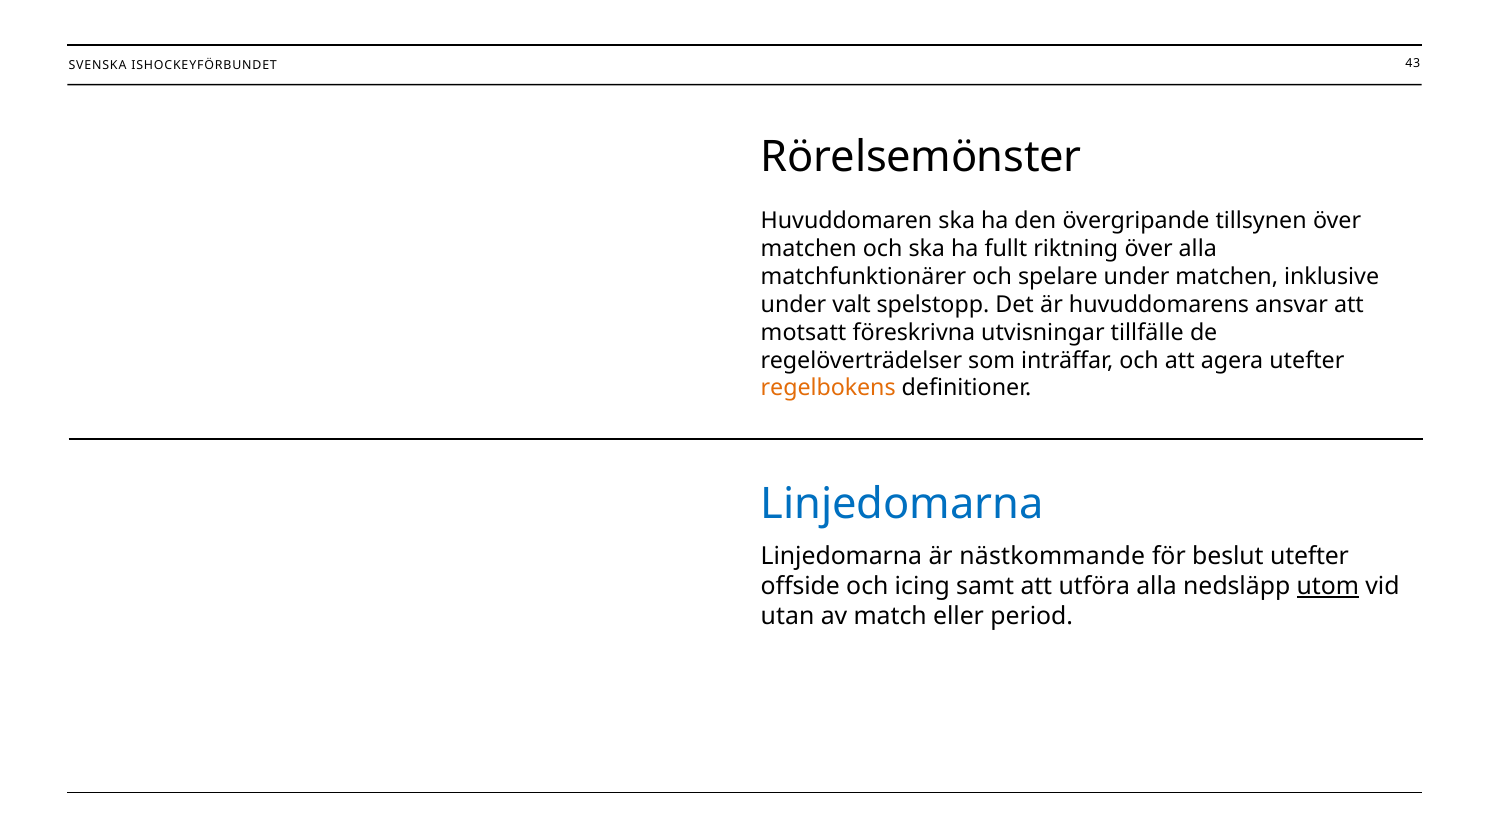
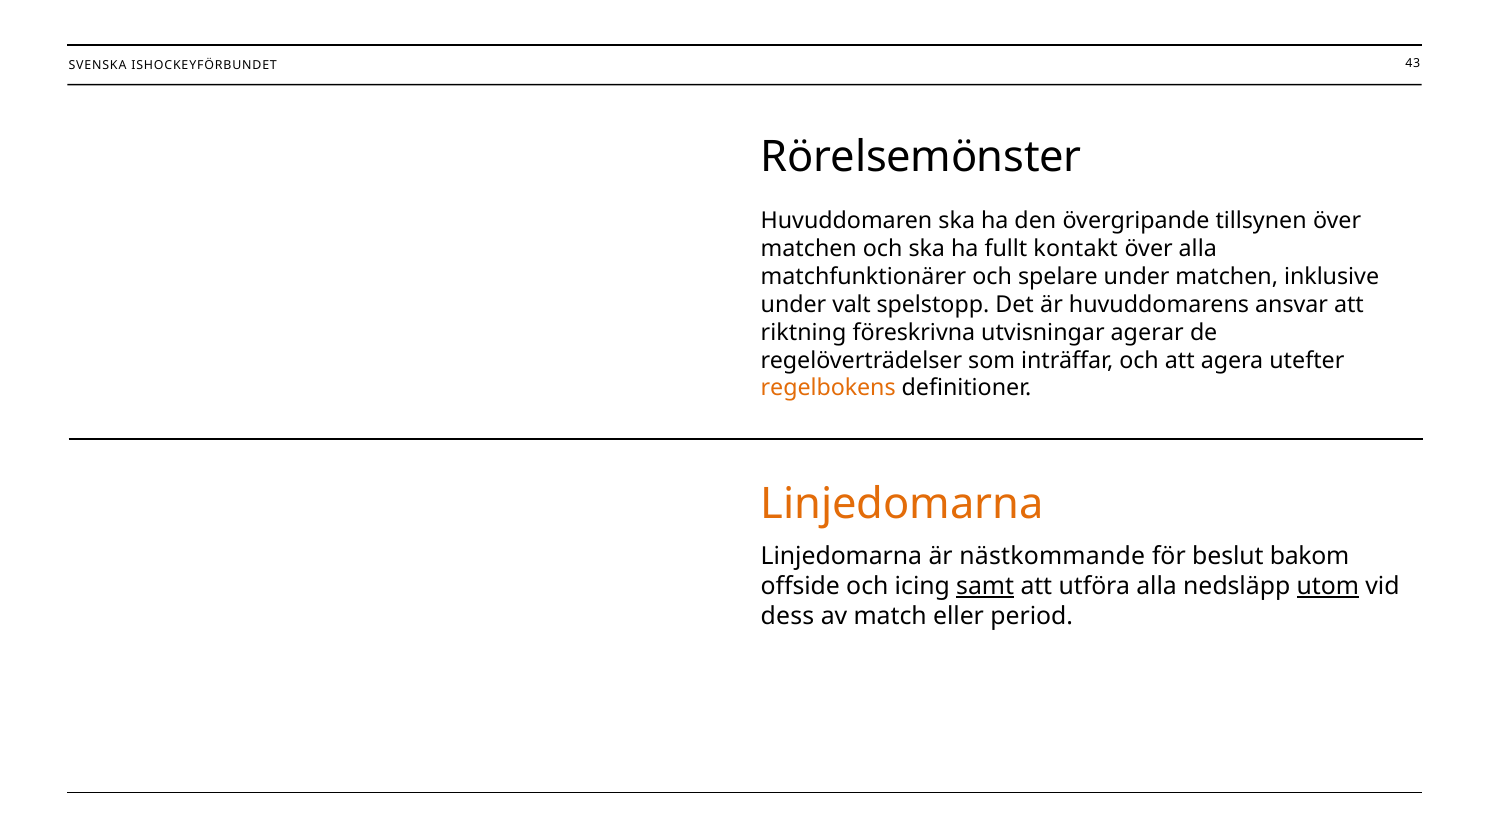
riktning: riktning -> kontakt (1076, 249)
motsatt: motsatt -> riktning (804, 332)
tillfälle: tillfälle -> agerar (1147, 332)
Linjedomarna colour: blue -> orange (902, 504)
beslut utefter: utefter -> bakom (1310, 556)
samt underline: none -> present (985, 586)
utan: utan -> dess (787, 616)
